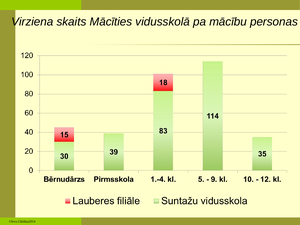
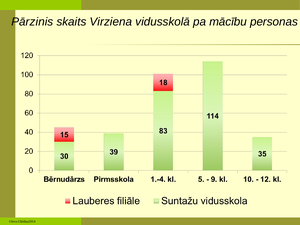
Virziena: Virziena -> Pārzinis (32, 22)
Mācīties: Mācīties -> Virziena (111, 22)
